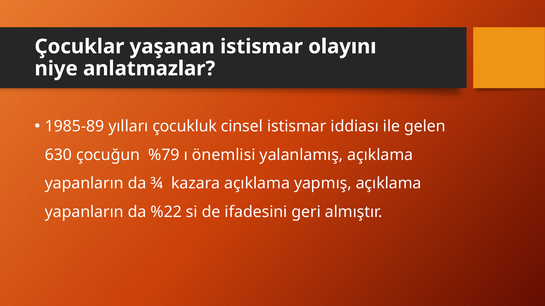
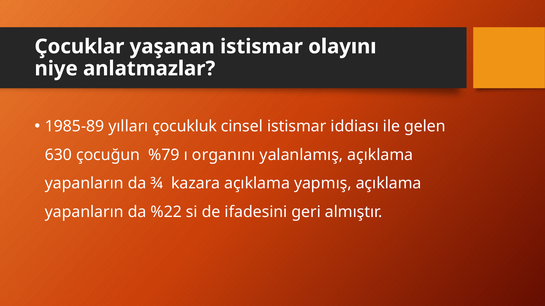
önemlisi: önemlisi -> organını (224, 155)
